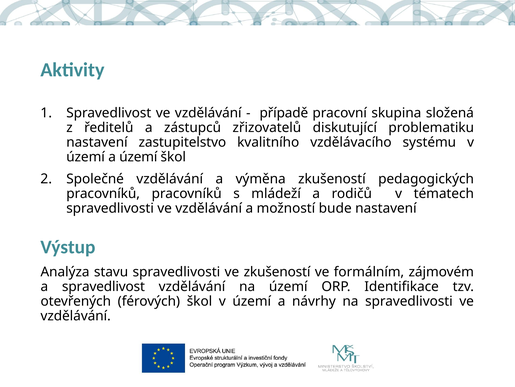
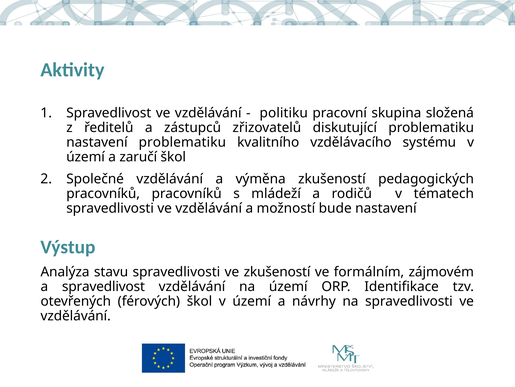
případě: případě -> politiku (284, 113)
nastavení zastupitelstvo: zastupitelstvo -> problematiku (182, 142)
a území: území -> zaručí (138, 157)
